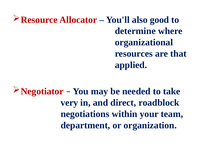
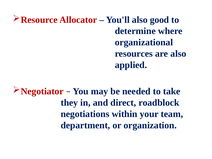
are that: that -> also (178, 54)
very: very -> they (69, 103)
